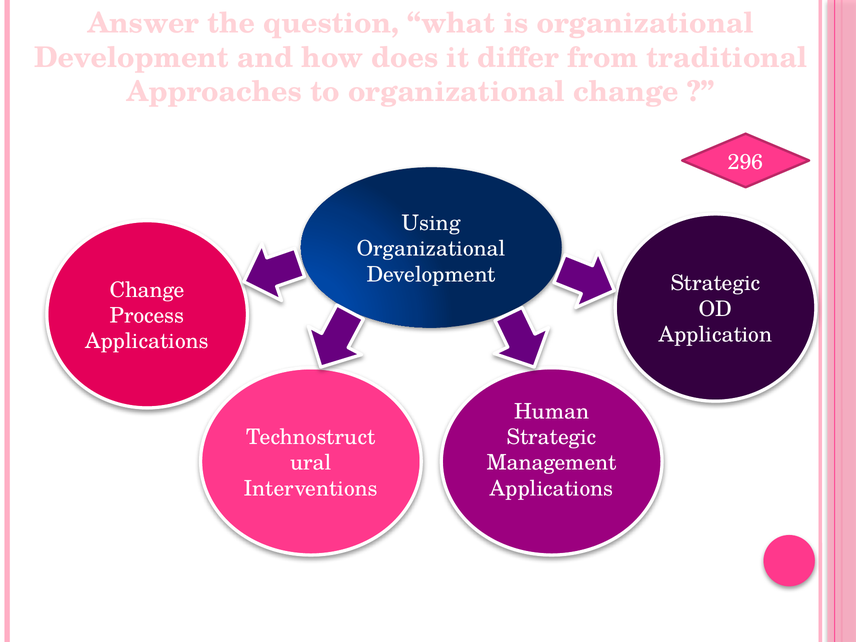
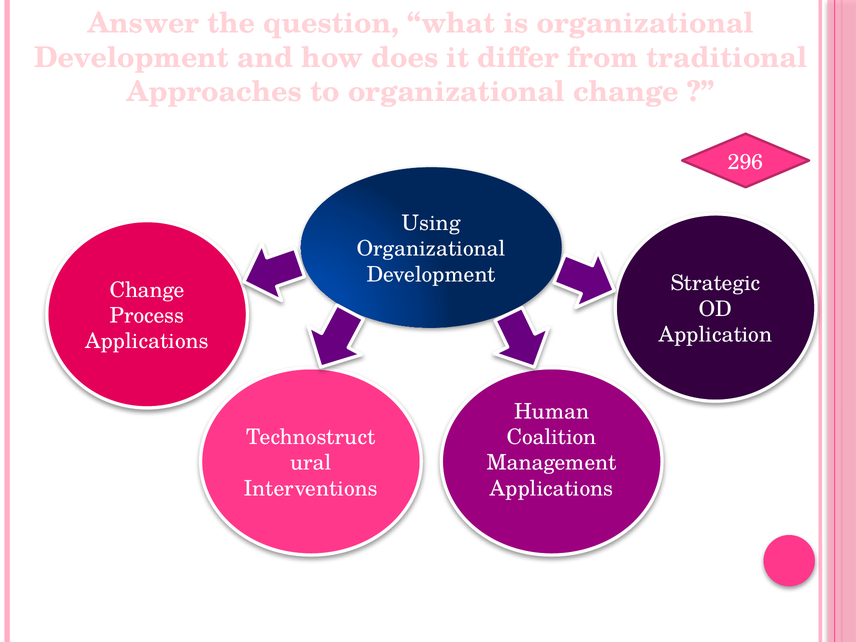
Strategic: Strategic -> Coalition (552, 437)
